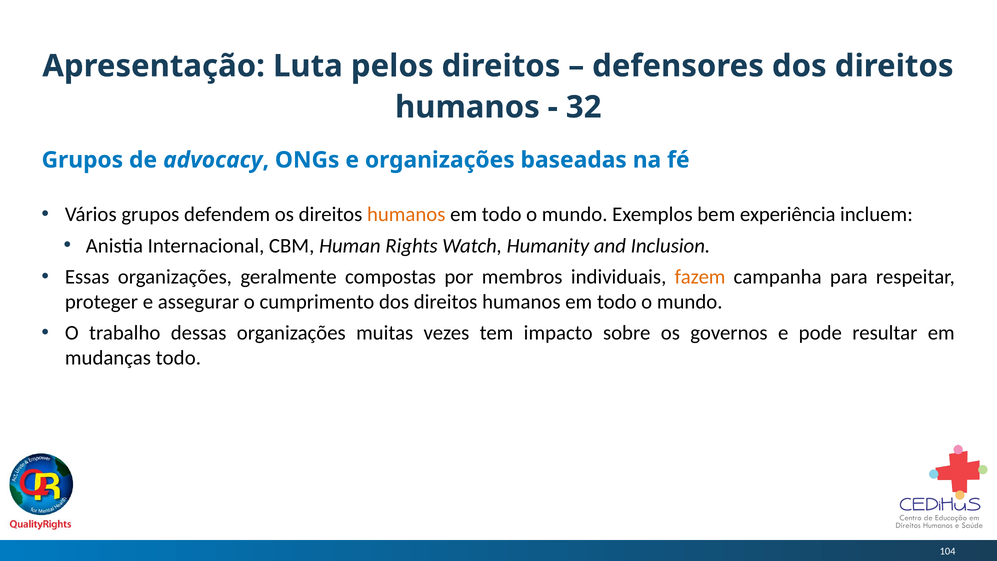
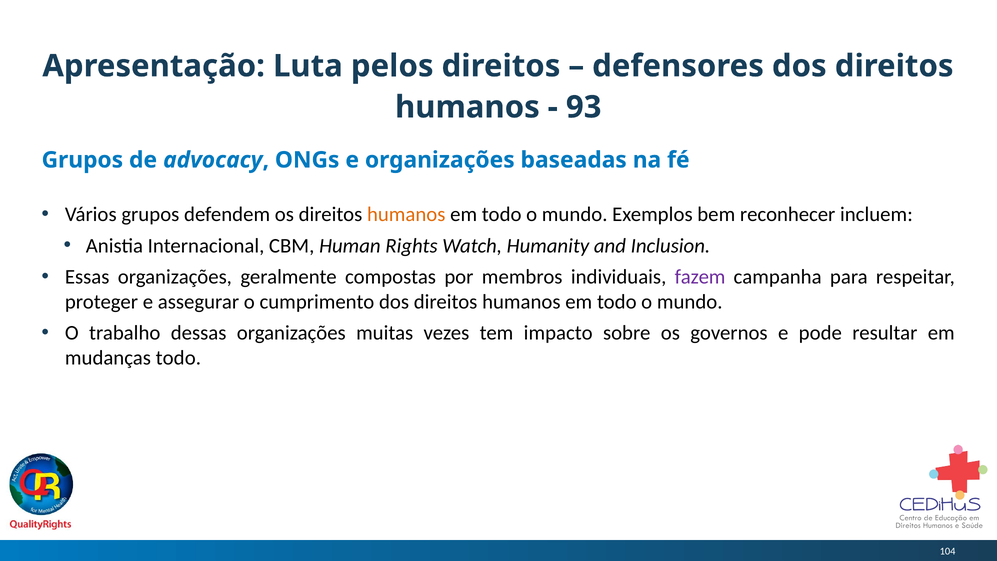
32: 32 -> 93 (584, 107)
experiência: experiência -> reconhecer (788, 215)
fazem colour: orange -> purple (700, 277)
